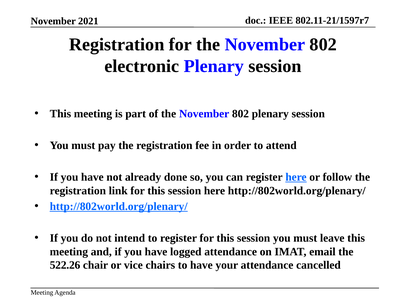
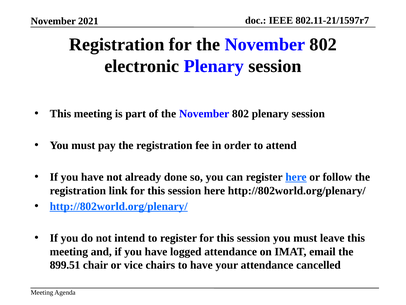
522.26: 522.26 -> 899.51 (65, 265)
